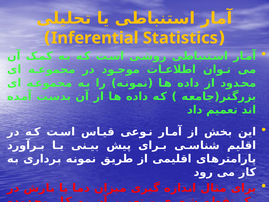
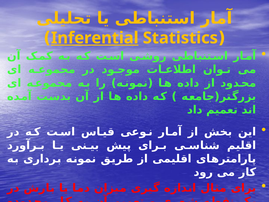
Inferential underline: none -> present (95, 38)
